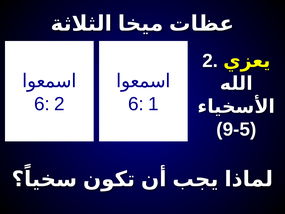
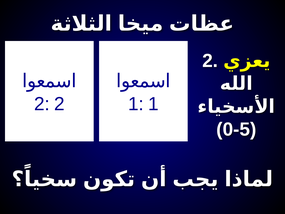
6: 6 -> 2 (42, 104)
6: 6 -> 1 (136, 104)
9-5: 9-5 -> 0-5 (236, 129)
